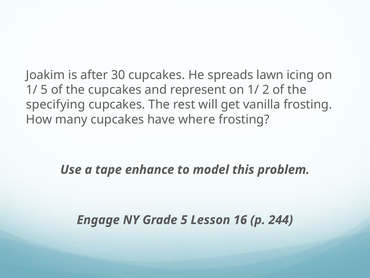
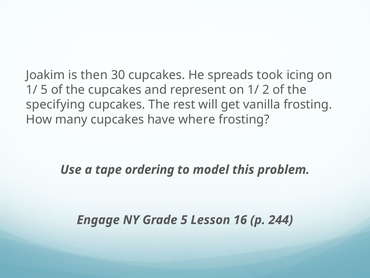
after: after -> then (94, 75)
lawn: lawn -> took (270, 75)
enhance: enhance -> ordering (150, 169)
